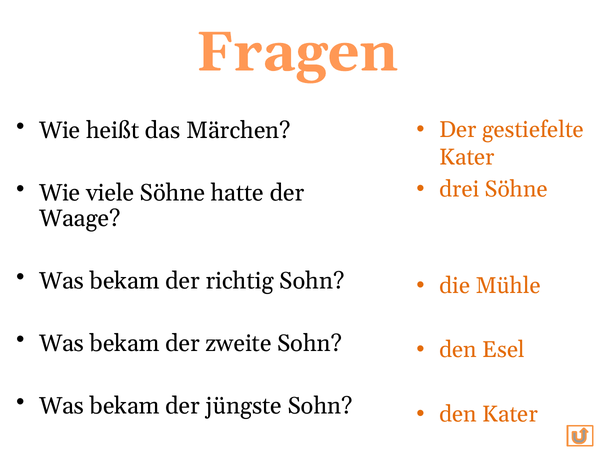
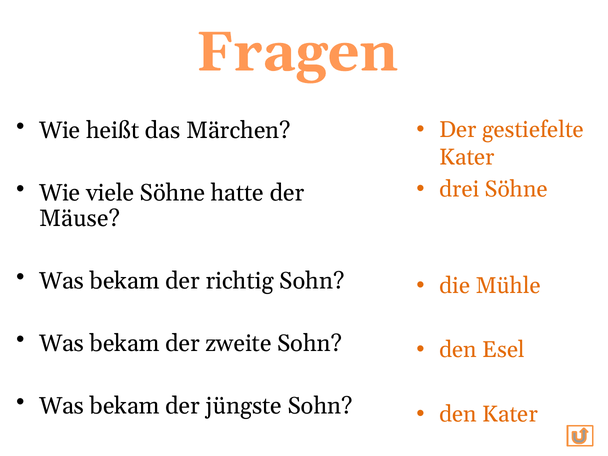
Waage: Waage -> Mäuse (80, 218)
